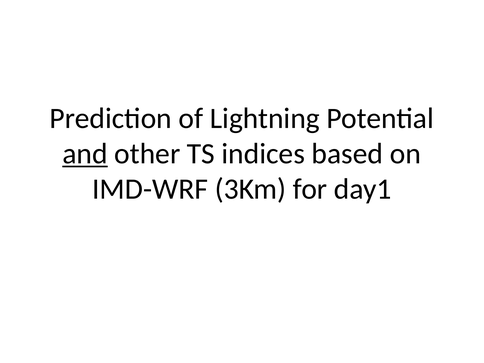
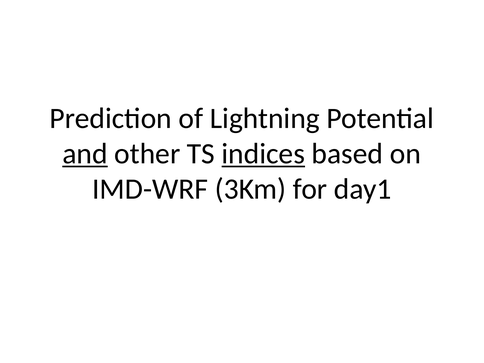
indices underline: none -> present (263, 154)
